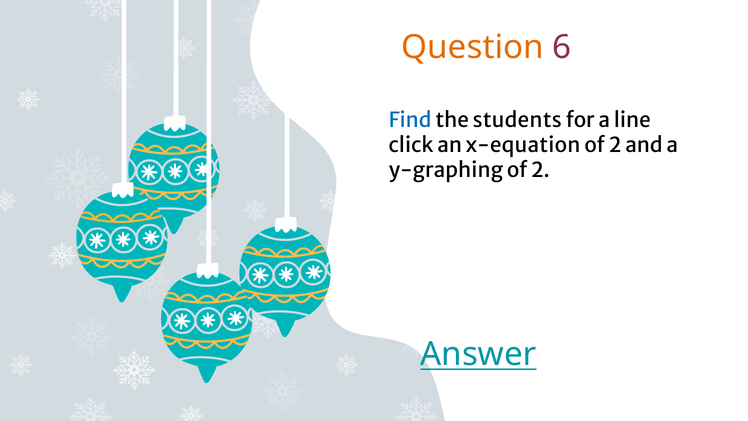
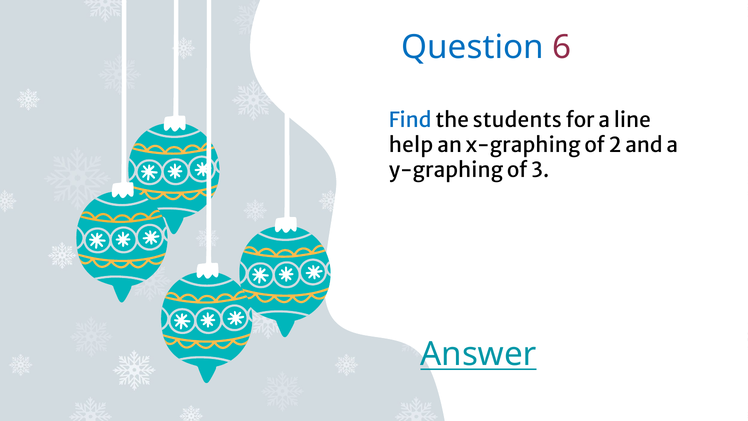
Question colour: orange -> blue (473, 47)
click: click -> help (411, 145)
x-equation: x-equation -> x-graphing (523, 145)
2: 2 -> 3 (540, 170)
